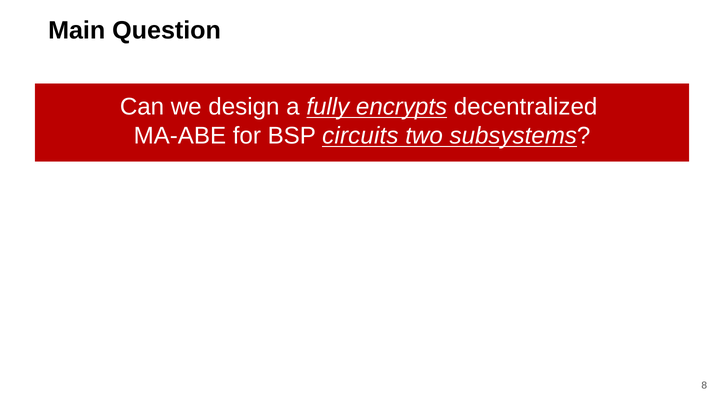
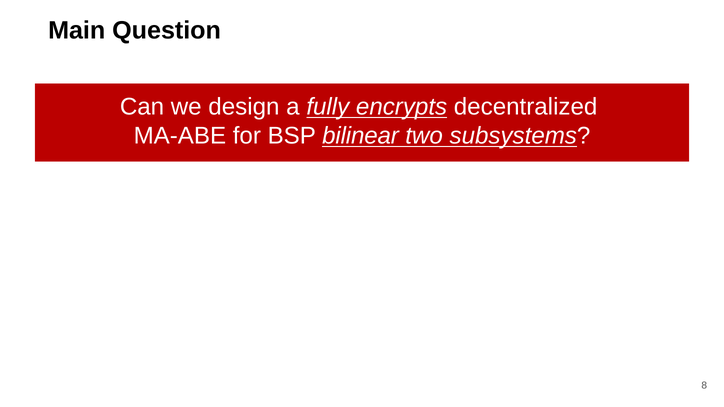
circuits: circuits -> bilinear (361, 136)
